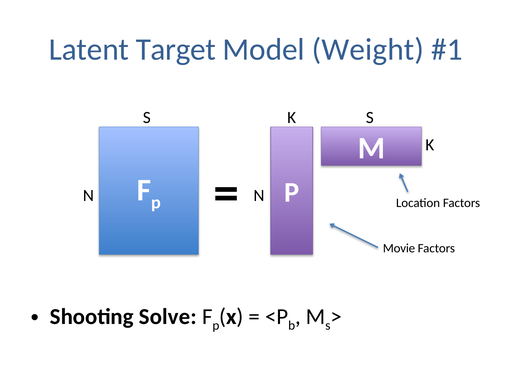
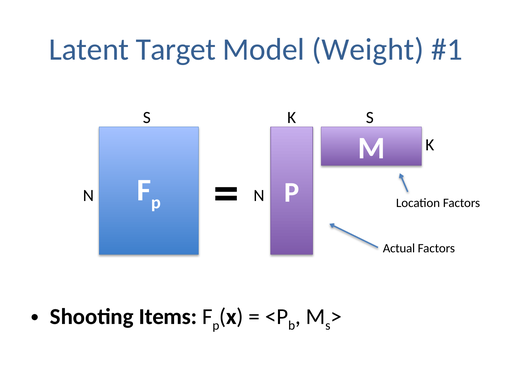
Movie: Movie -> Actual (399, 248)
Solve: Solve -> Items (168, 317)
